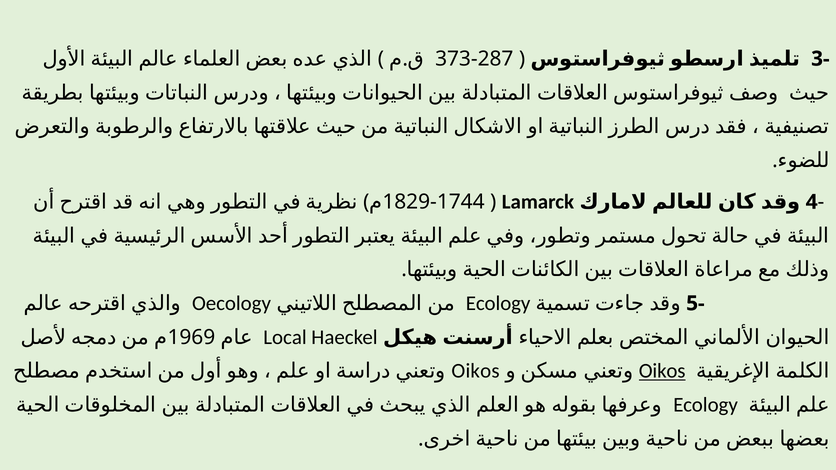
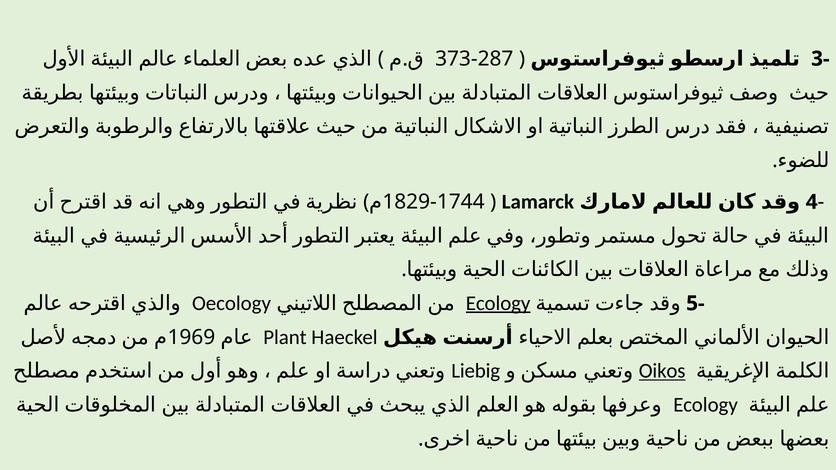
Ecology underline: none -> present (498, 304)
Local: Local -> Plant (285, 337)
Oikos: Oikos -> Liebig (476, 371)
